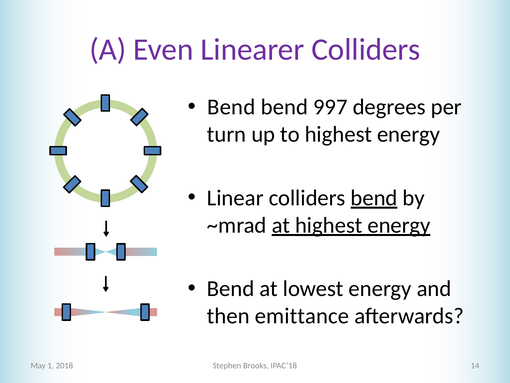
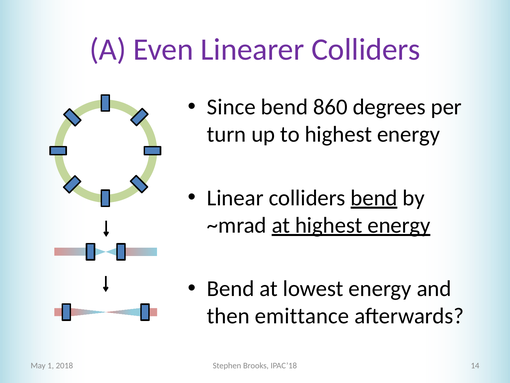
Bend: Bend -> Since (231, 107)
997: 997 -> 860 (330, 107)
